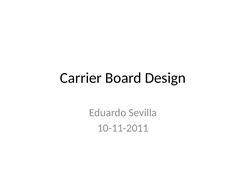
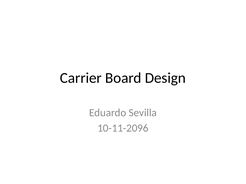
10-11-2011: 10-11-2011 -> 10-11-2096 (123, 128)
